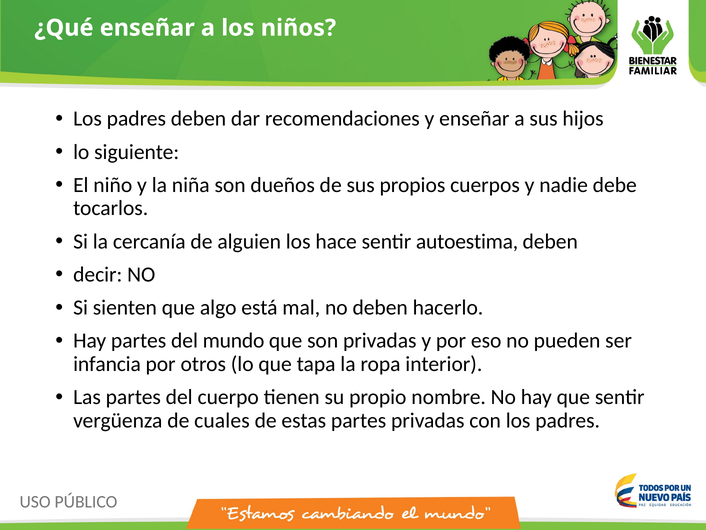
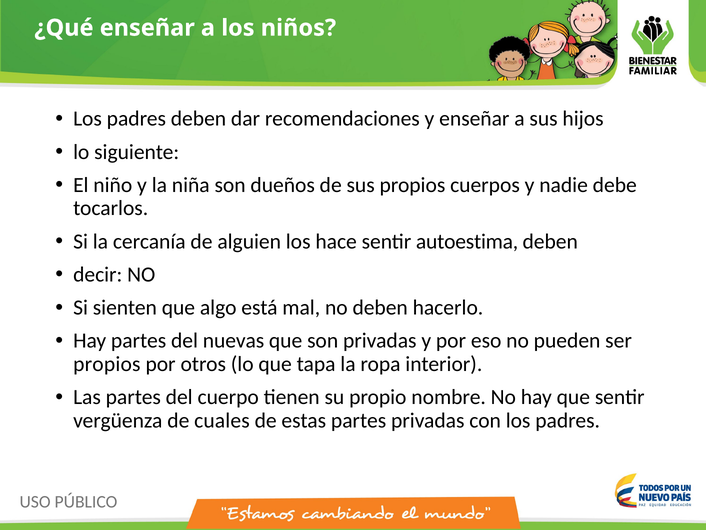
mundo: mundo -> nuevas (233, 341)
infancia: infancia -> propios (107, 364)
